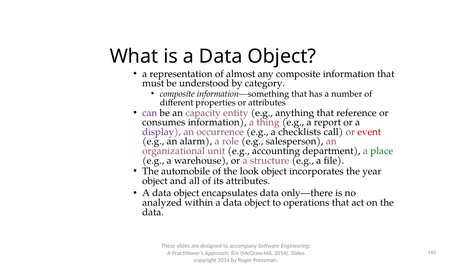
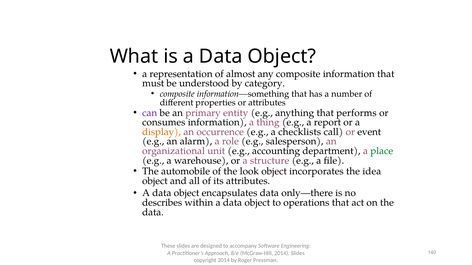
capacity: capacity -> primary (203, 113)
reference: reference -> performs (356, 113)
display colour: purple -> orange (162, 132)
event colour: red -> black (369, 132)
year: year -> idea (372, 172)
analyzed: analyzed -> describes (162, 203)
